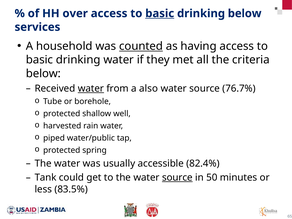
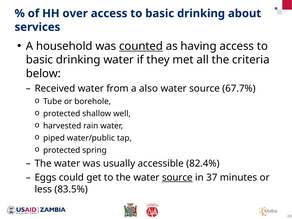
basic underline: present -> none (160, 13)
drinking below: below -> about (245, 13)
water underline: present -> none (91, 88)
76.7%: 76.7% -> 67.7% (239, 88)
Tank: Tank -> Eggs (46, 178)
50: 50 -> 37 (212, 178)
